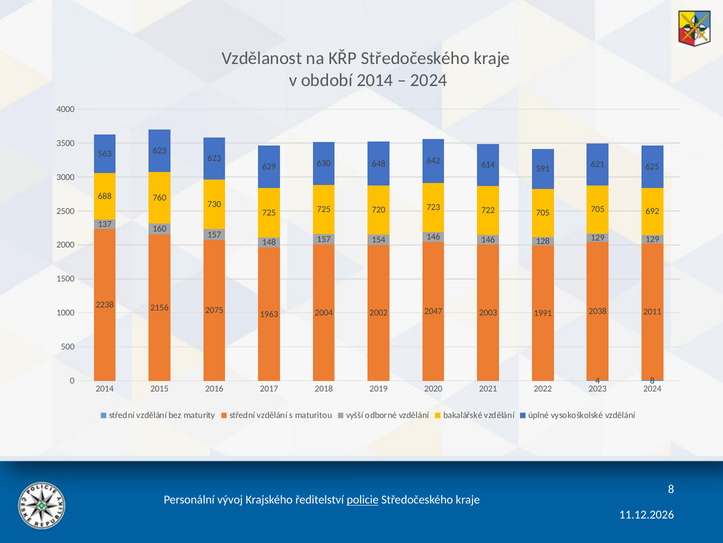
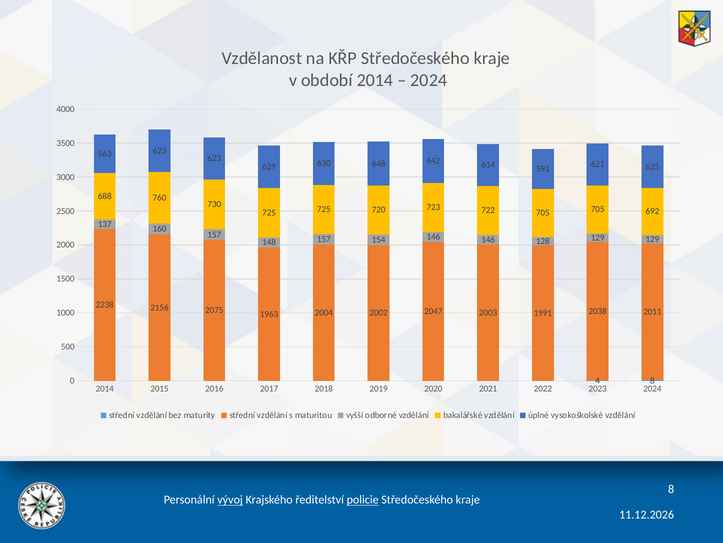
vývoj underline: none -> present (230, 499)
